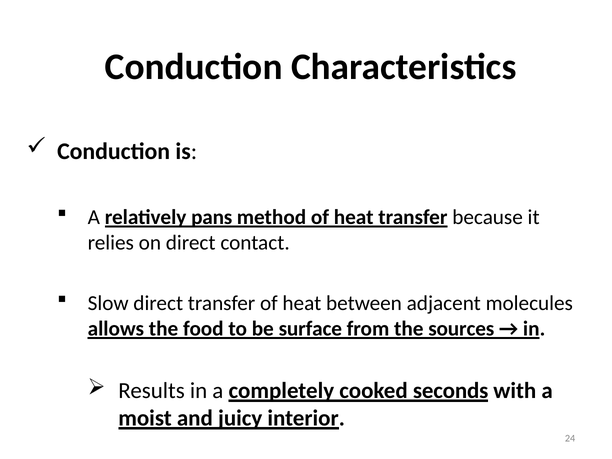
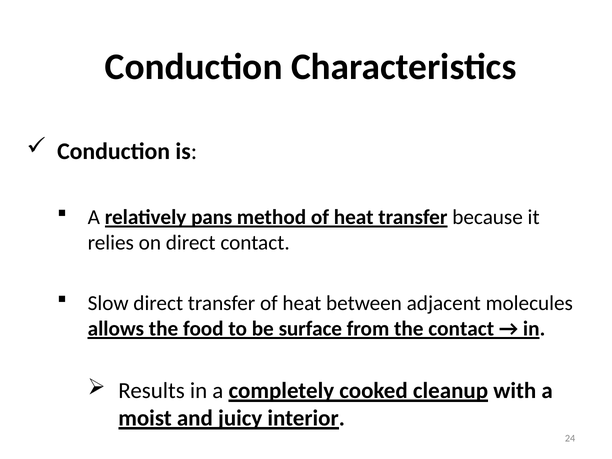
the sources: sources -> contact (461, 329)
seconds: seconds -> cleanup (451, 391)
